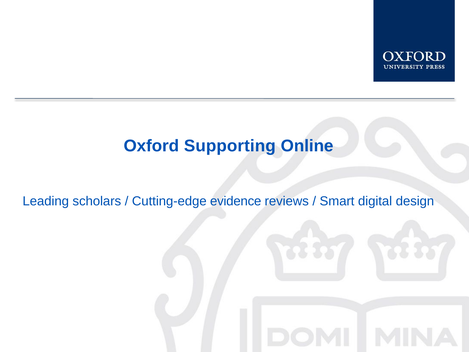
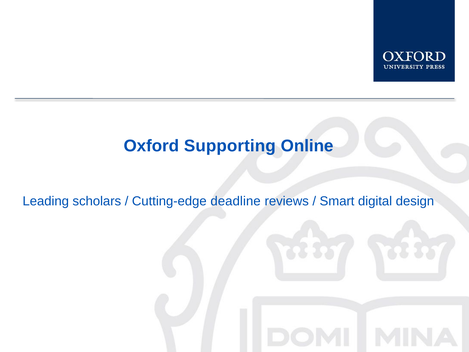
evidence: evidence -> deadline (236, 201)
